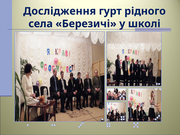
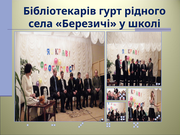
Дослідження: Дослідження -> Бібліотекарів (60, 11)
